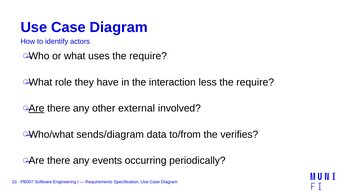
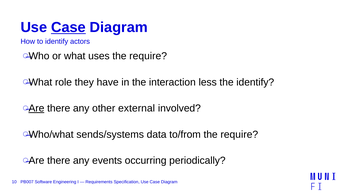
Case underline: none -> present (68, 27)
require: require -> identify (255, 82)
sends/diagram: sends/diagram -> sends/systems (110, 134)
to/from the verifies: verifies -> require (239, 134)
